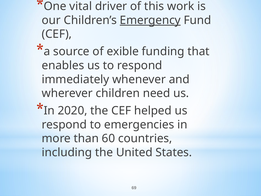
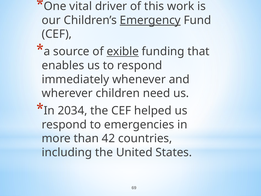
exible underline: none -> present (123, 51)
2020: 2020 -> 2034 (73, 111)
60: 60 -> 42 (108, 138)
